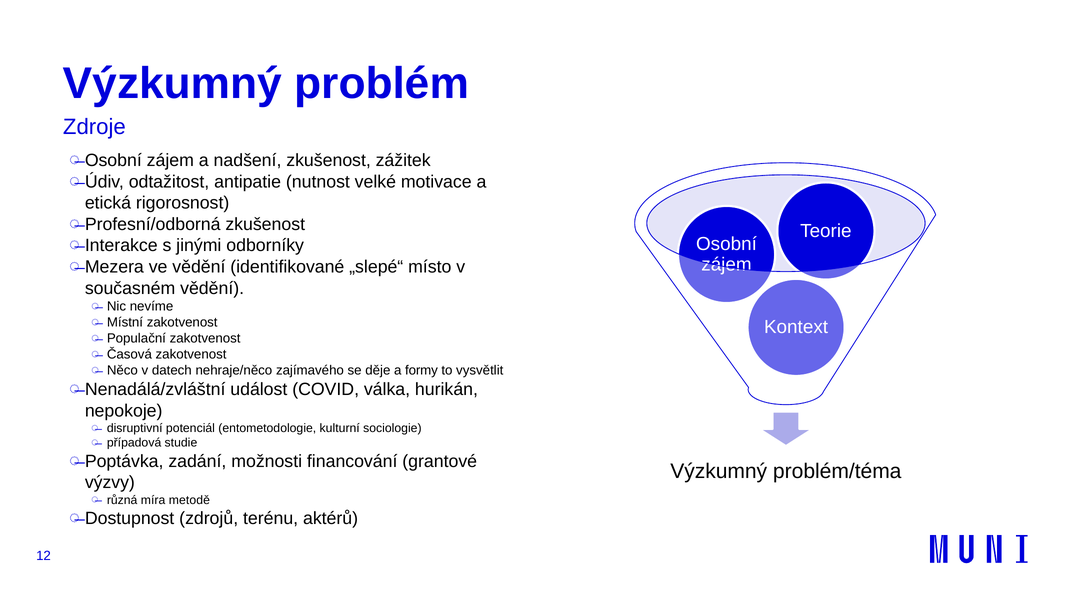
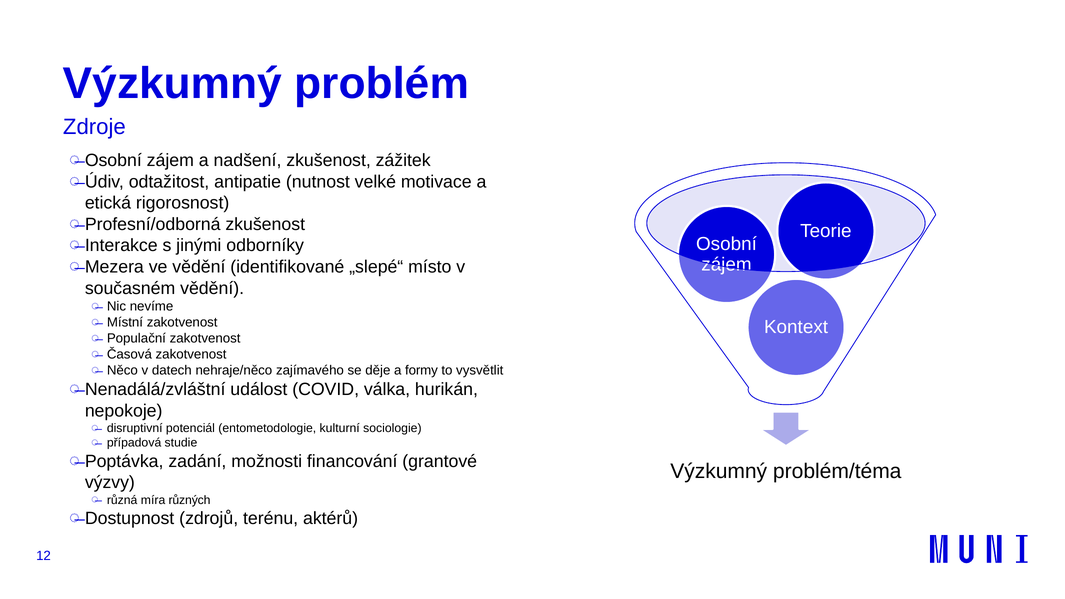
metodě: metodě -> různých (190, 500)
